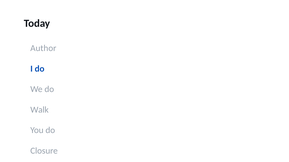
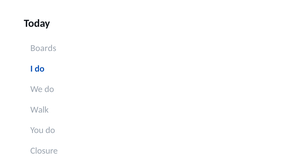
Author: Author -> Boards (43, 48)
